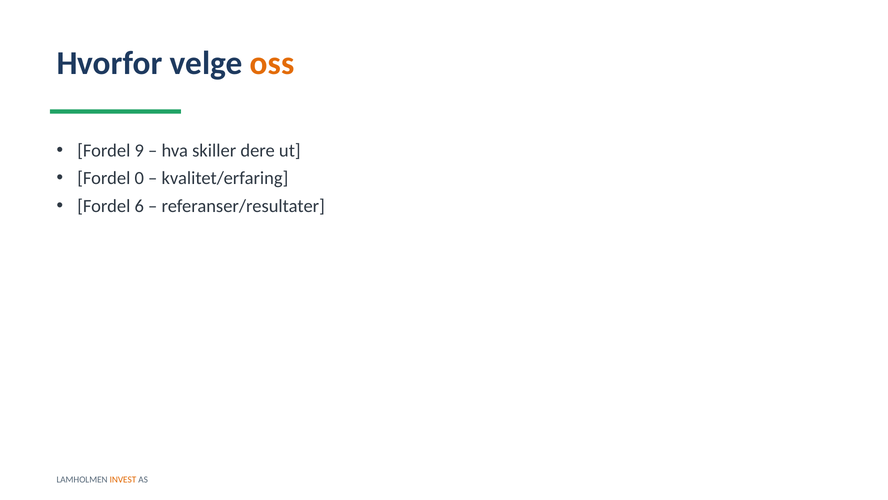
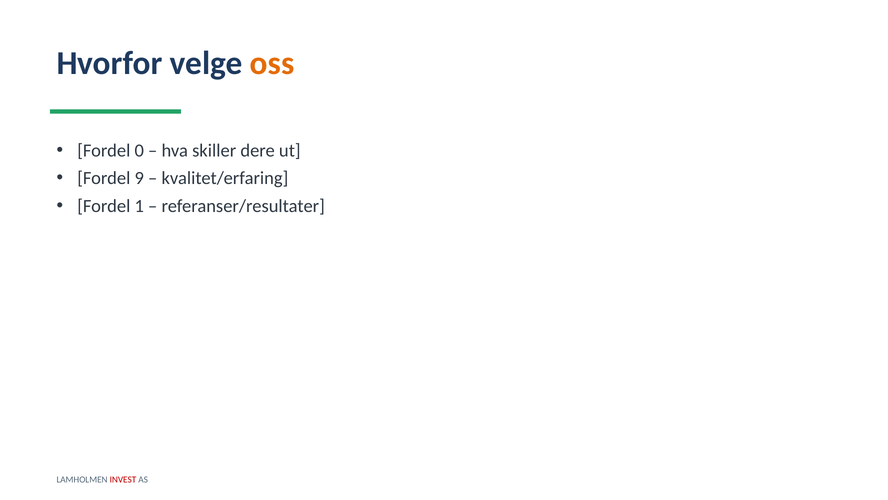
9: 9 -> 0 (139, 150)
0: 0 -> 9 (139, 178)
6: 6 -> 1 (139, 206)
INVEST colour: orange -> red (123, 479)
